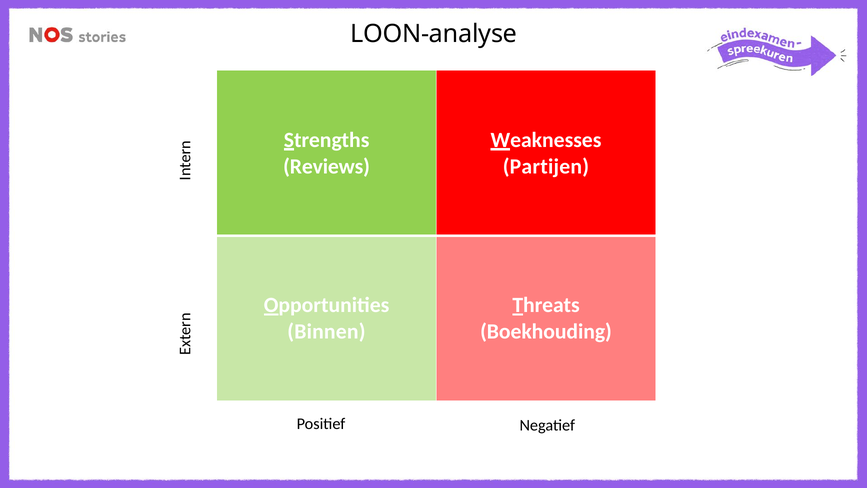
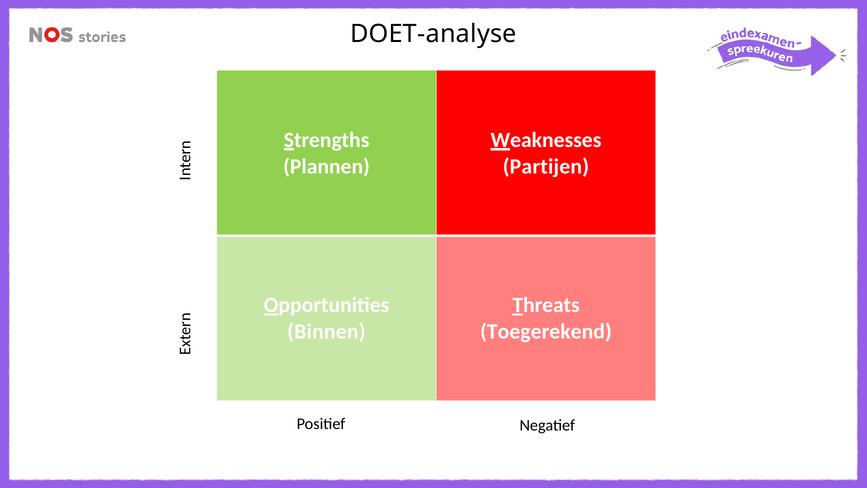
LOON-analyse: LOON-analyse -> DOET-analyse (433, 34)
Reviews: Reviews -> Plannen (327, 166)
Boekhouding: Boekhouding -> Toegerekend (546, 331)
